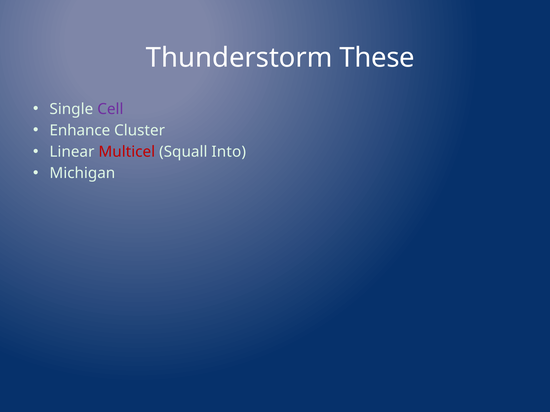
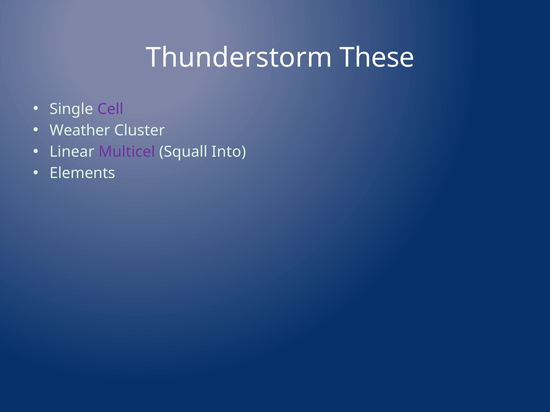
Enhance: Enhance -> Weather (80, 131)
Multicel colour: red -> purple (127, 152)
Michigan: Michigan -> Elements (82, 173)
